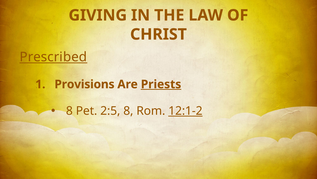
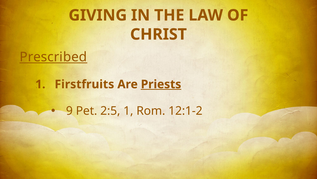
Provisions: Provisions -> Firstfruits (84, 84)
8: 8 -> 9 (69, 111)
2:5 8: 8 -> 1 (128, 111)
12:1-2 underline: present -> none (185, 111)
